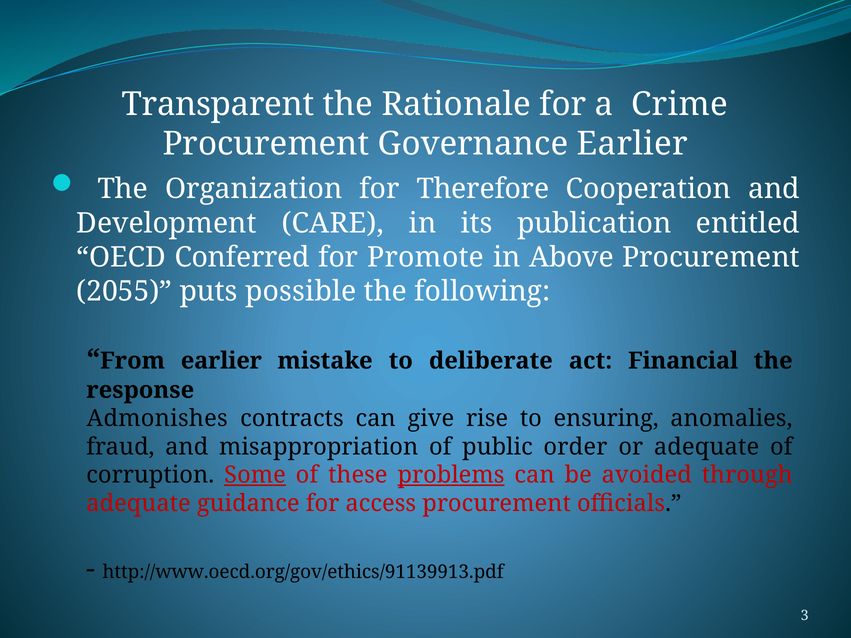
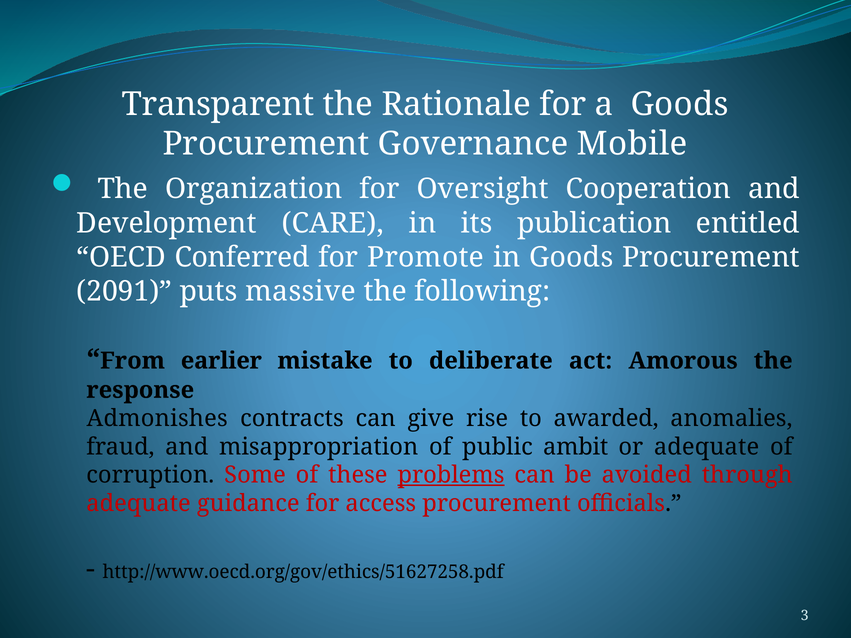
a Crime: Crime -> Goods (680, 104)
Governance Earlier: Earlier -> Mobile (632, 144)
Therefore: Therefore -> Oversight (483, 189)
in Above: Above -> Goods (571, 258)
2055: 2055 -> 2091 (124, 292)
possible: possible -> massive (301, 292)
Financial: Financial -> Amorous (683, 361)
ensuring: ensuring -> awarded (606, 419)
order: order -> ambit (576, 447)
Some underline: present -> none (255, 475)
http://www.oecd.org/gov/ethics/91139913.pdf: http://www.oecd.org/gov/ethics/91139913.pdf -> http://www.oecd.org/gov/ethics/51627258.pdf (303, 572)
